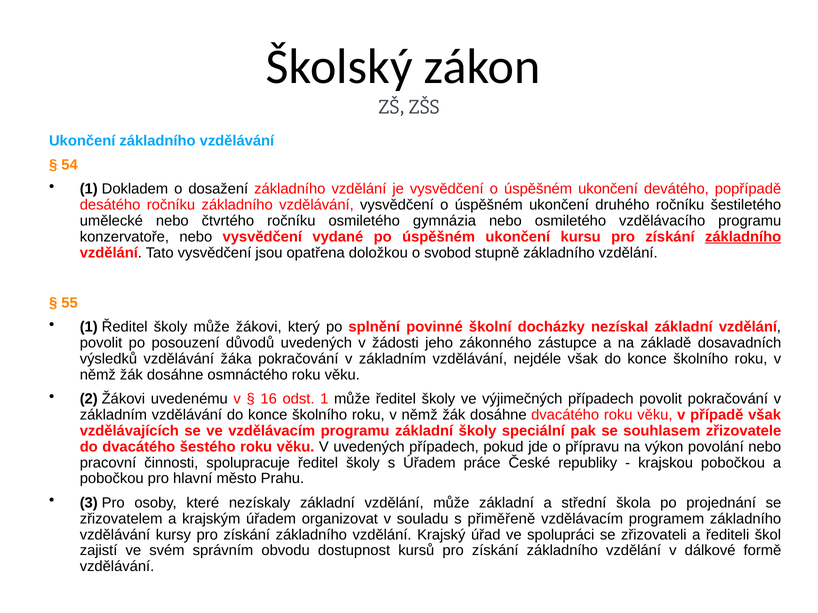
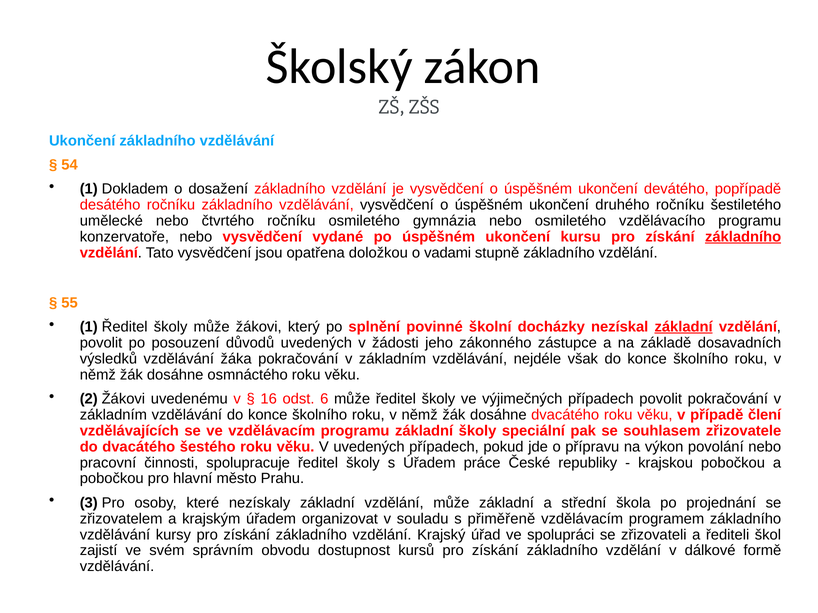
svobod: svobod -> vadami (448, 253)
základní underline: none -> present (684, 327)
odst 1: 1 -> 6 (324, 399)
případě však: však -> člení (765, 415)
